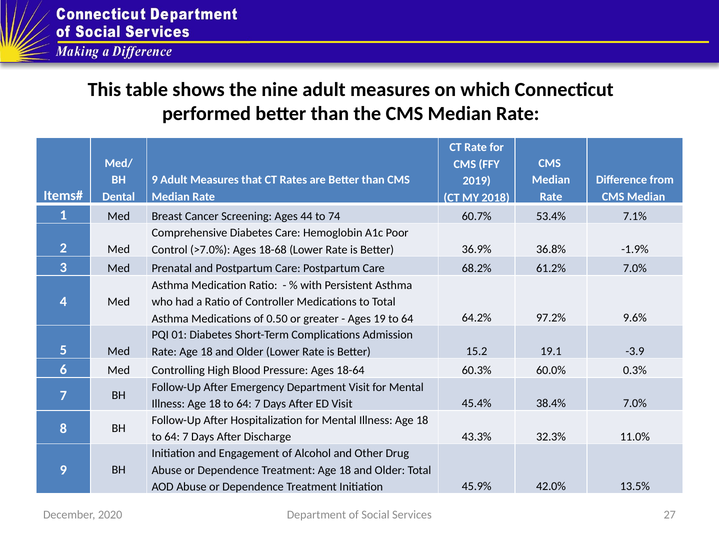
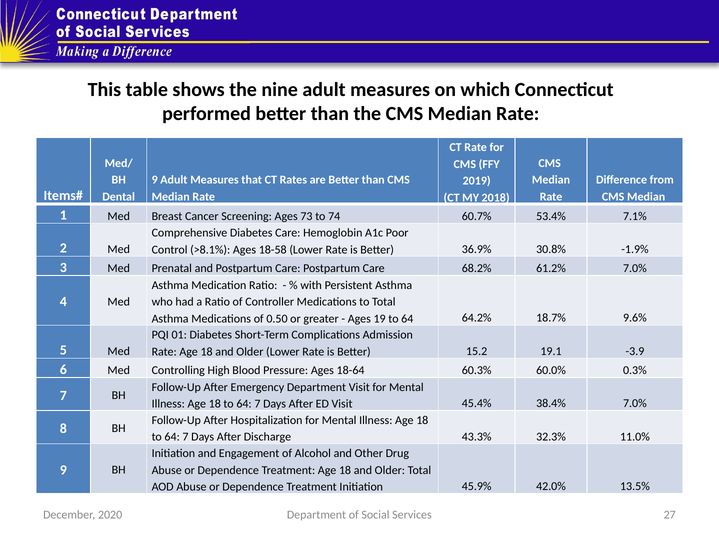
44: 44 -> 73 (306, 216)
>7.0%: >7.0% -> >8.1% (210, 250)
18-68: 18-68 -> 18-58 (273, 250)
36.8%: 36.8% -> 30.8% (551, 249)
97.2%: 97.2% -> 18.7% (551, 318)
